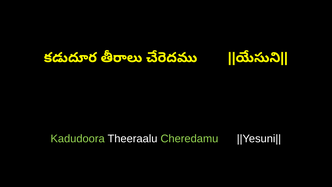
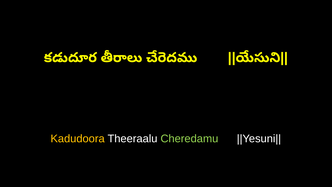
Kadudoora colour: light green -> yellow (78, 139)
